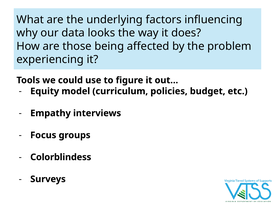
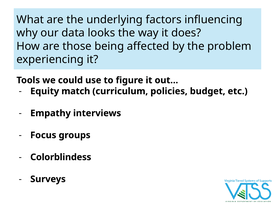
model: model -> match (76, 91)
